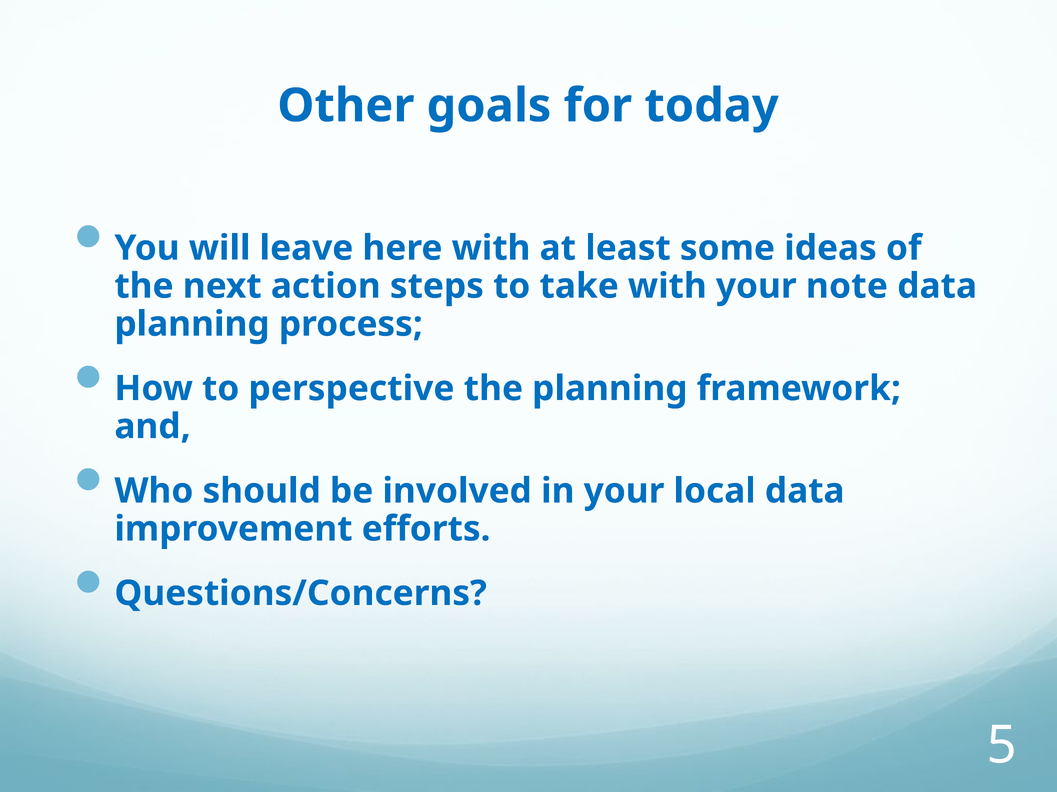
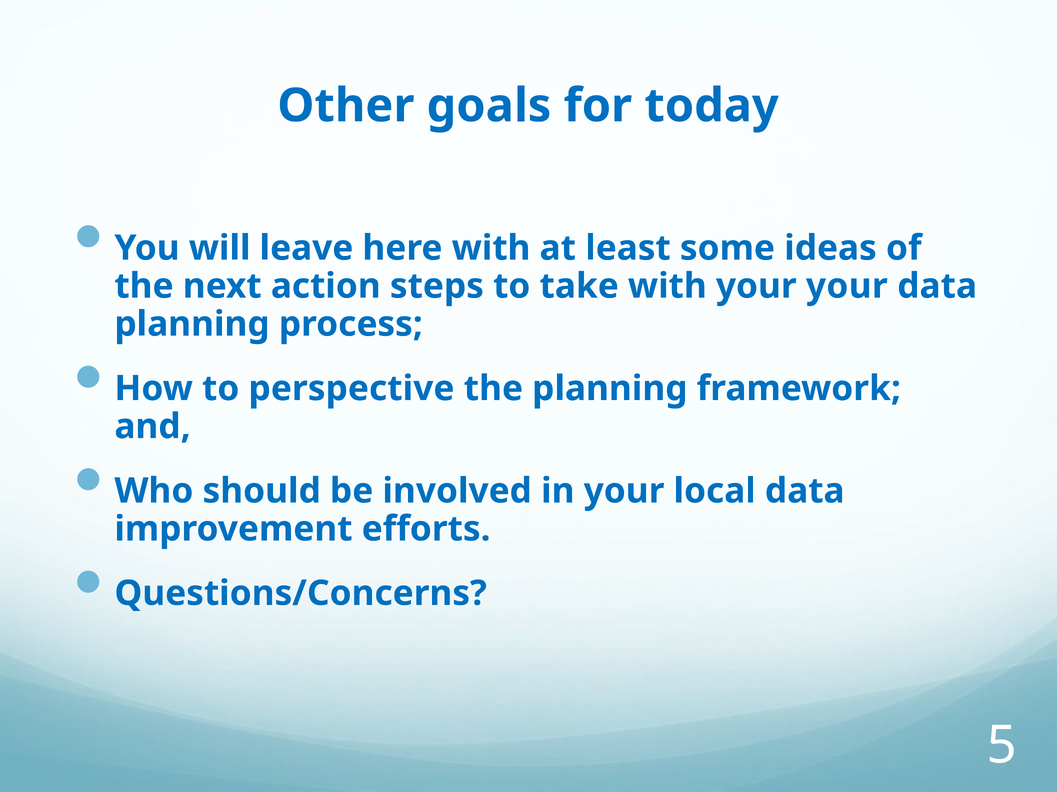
your note: note -> your (847, 286)
